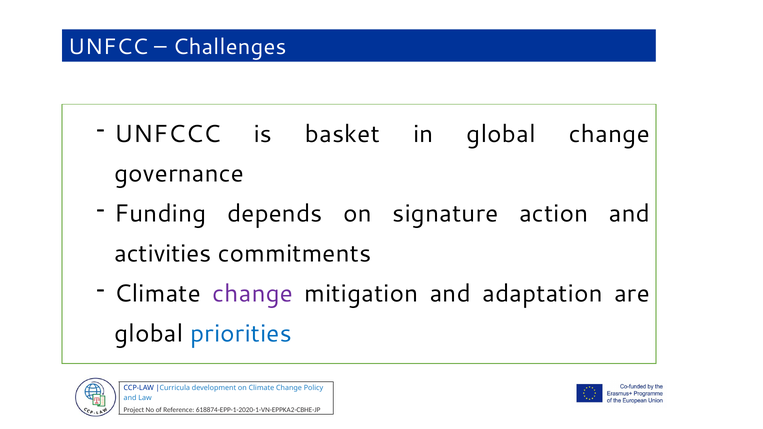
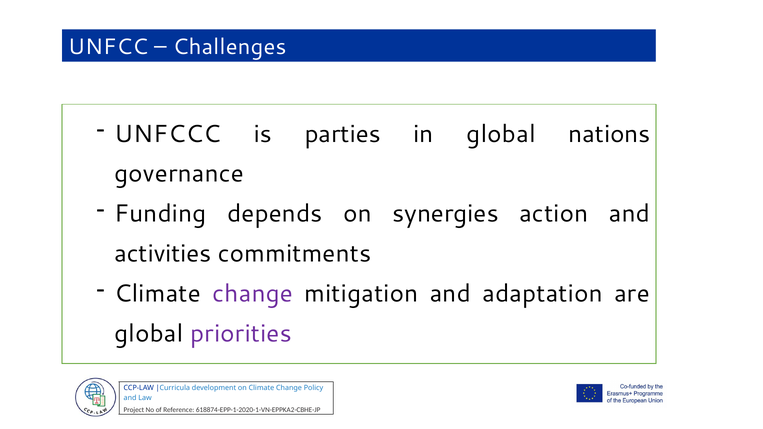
basket: basket -> parties (343, 134)
global change: change -> nations (609, 134)
signature: signature -> synergies (446, 214)
priorities colour: blue -> purple (241, 334)
